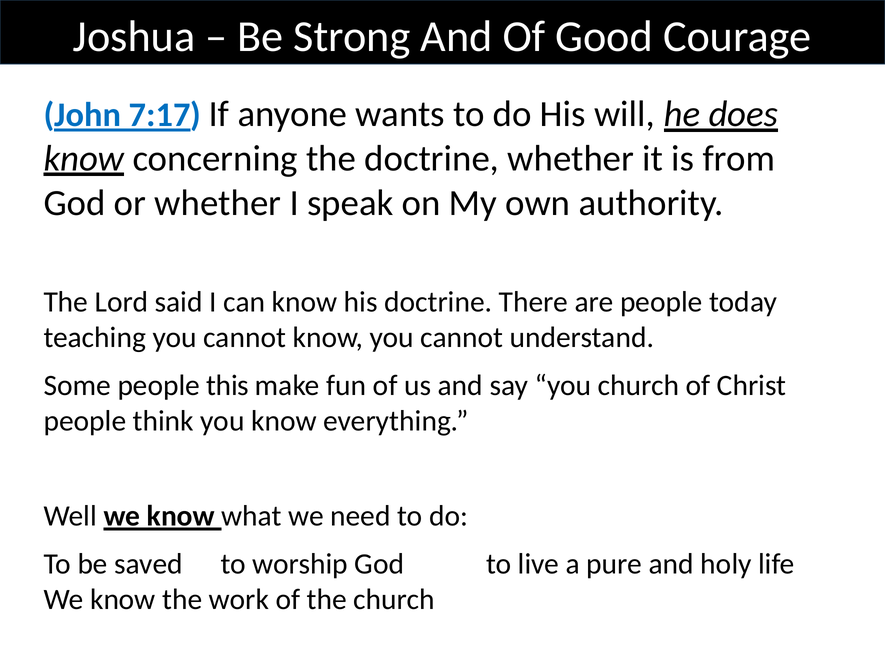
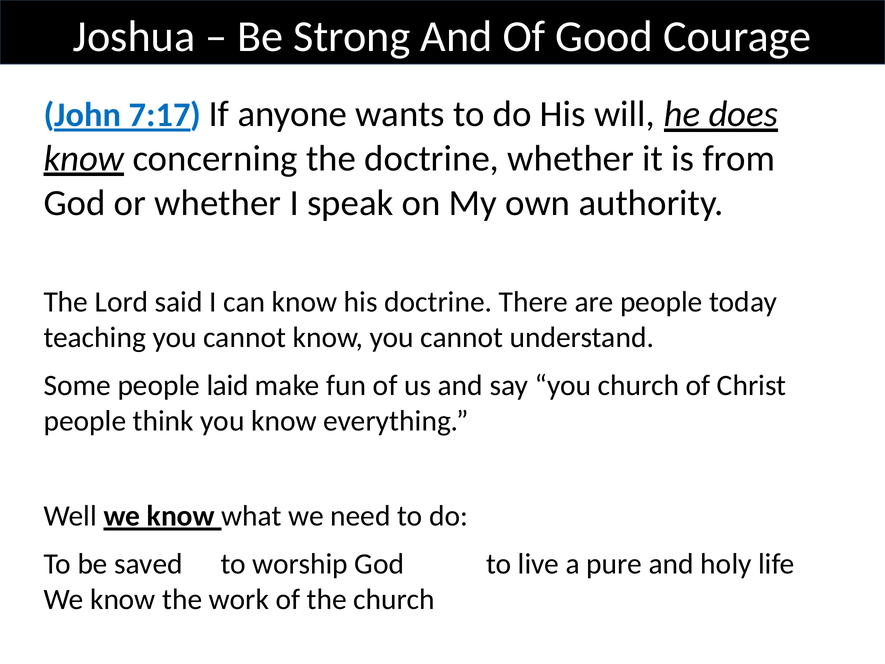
this: this -> laid (228, 385)
